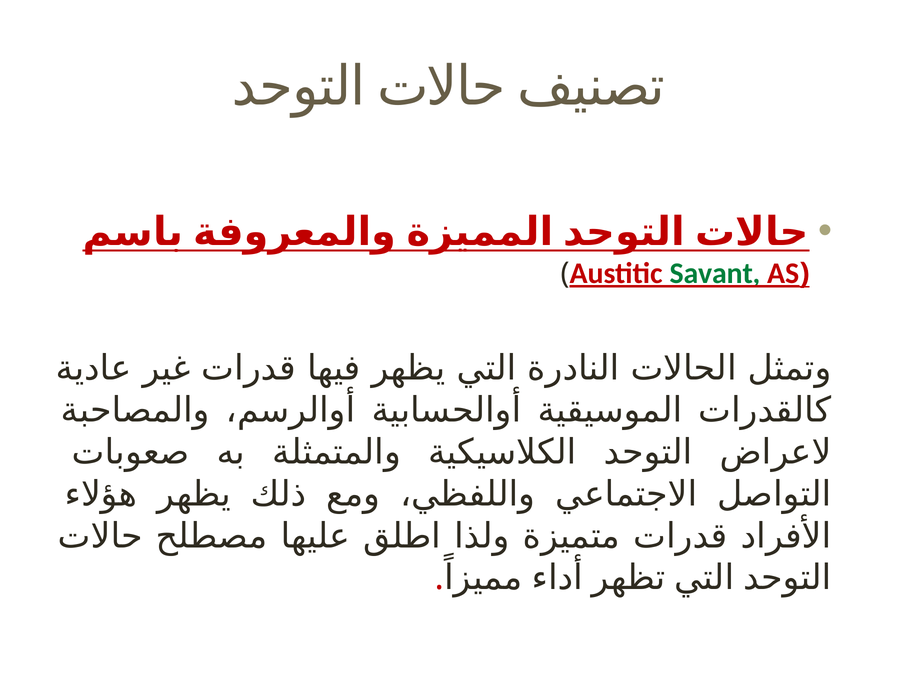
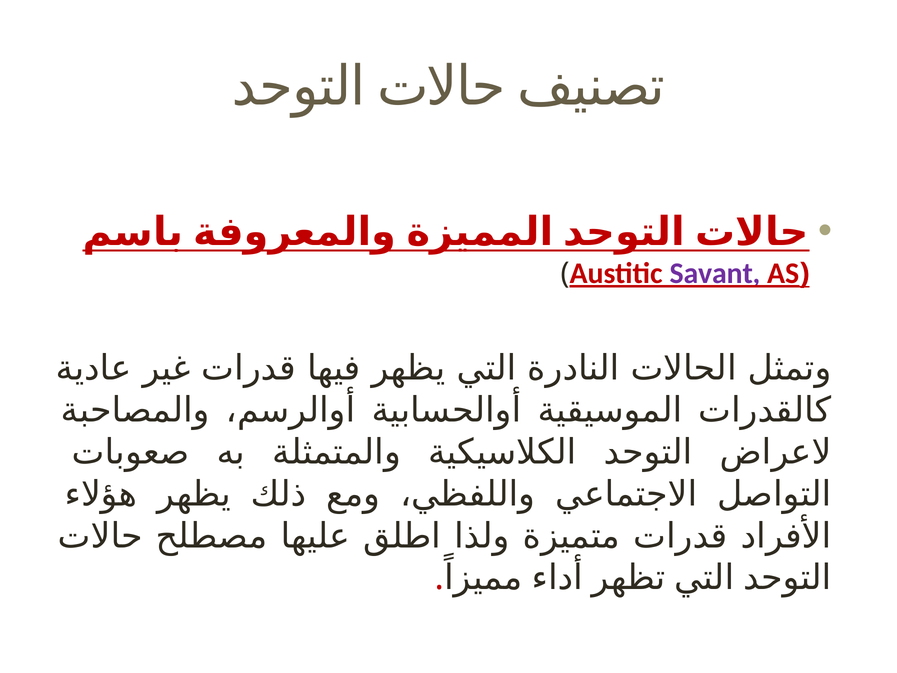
Savant colour: green -> purple (715, 273)
